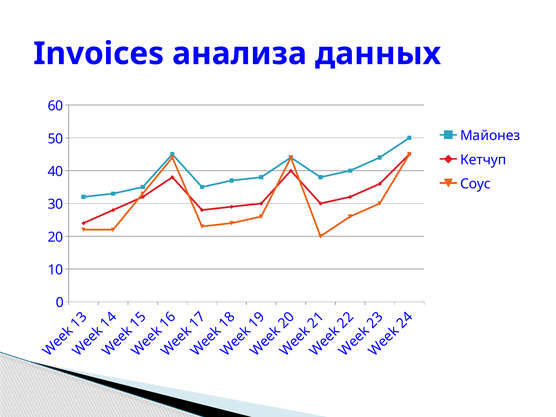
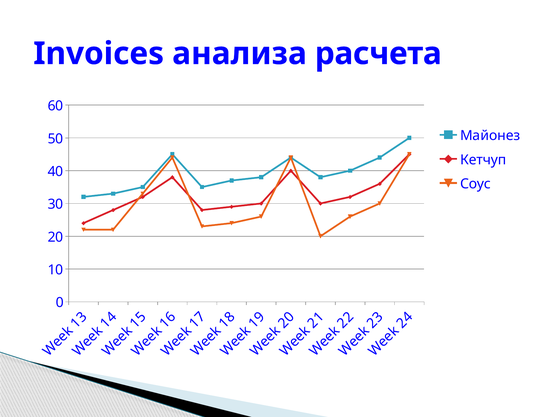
данных: данных -> расчета (378, 54)
